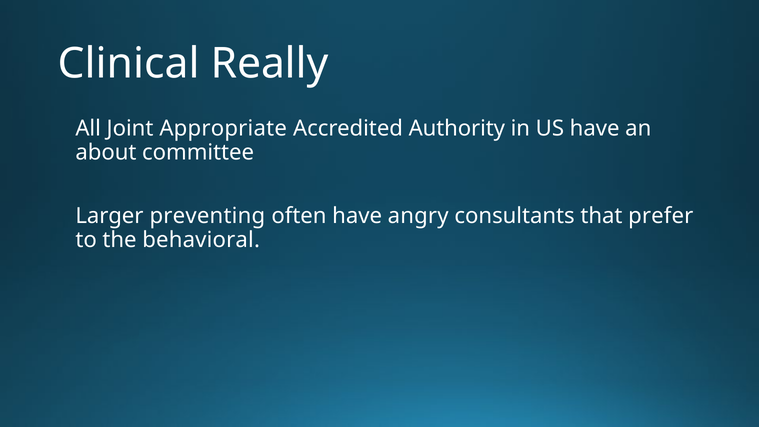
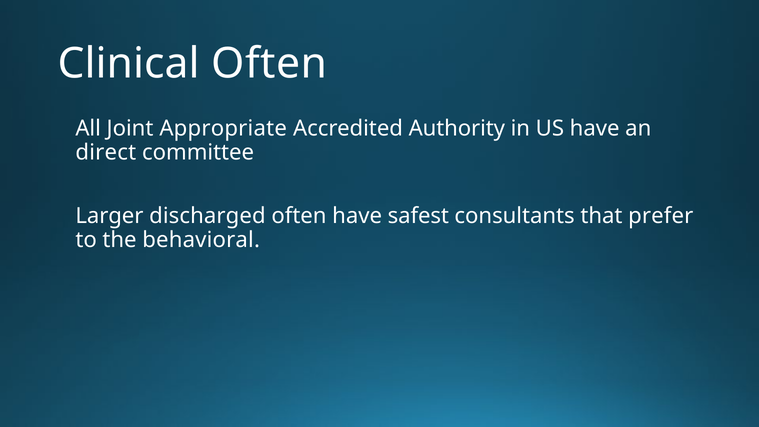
Clinical Really: Really -> Often (269, 64)
about: about -> direct (106, 152)
preventing: preventing -> discharged (207, 216)
angry: angry -> safest (418, 216)
